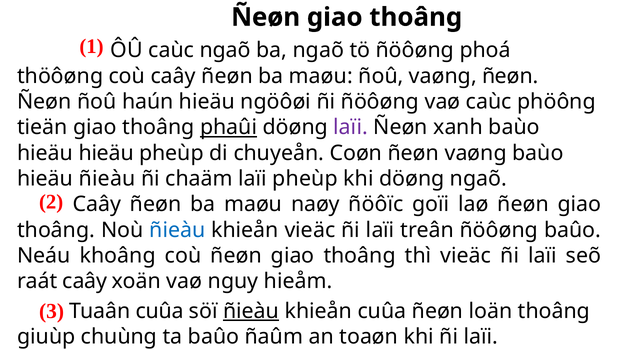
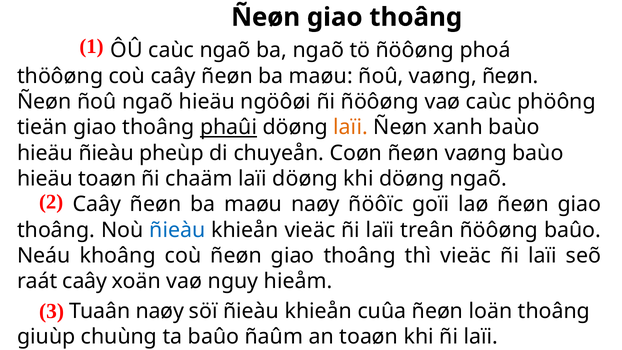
ñoû haún: haún -> ngaõ (148, 102)
laïi colour: purple -> orange (351, 127)
hieäu hieäu: hieäu -> ñieàu (106, 153)
hieäu ñieàu: ñieàu -> toaøn (107, 179)
laïi pheùp: pheùp -> döøng (305, 179)
Tuaân cuûa: cuûa -> naøy (160, 311)
ñieàu underline: present -> none (251, 311)
